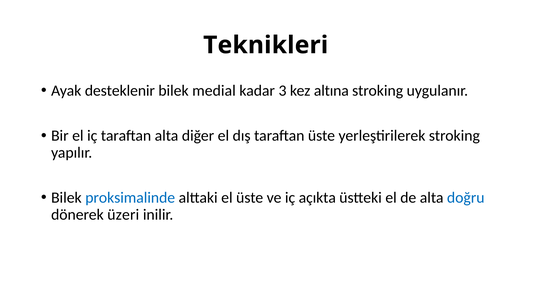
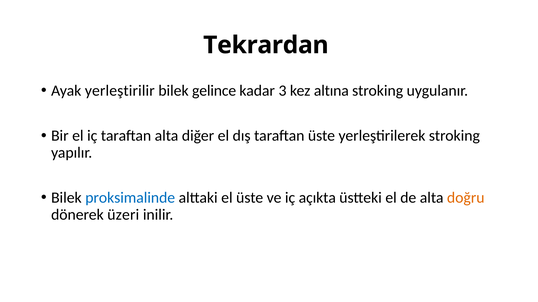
Teknikleri: Teknikleri -> Tekrardan (266, 45)
desteklenir: desteklenir -> yerleştirilir (120, 91)
medial: medial -> gelince (214, 91)
doğru colour: blue -> orange (466, 198)
